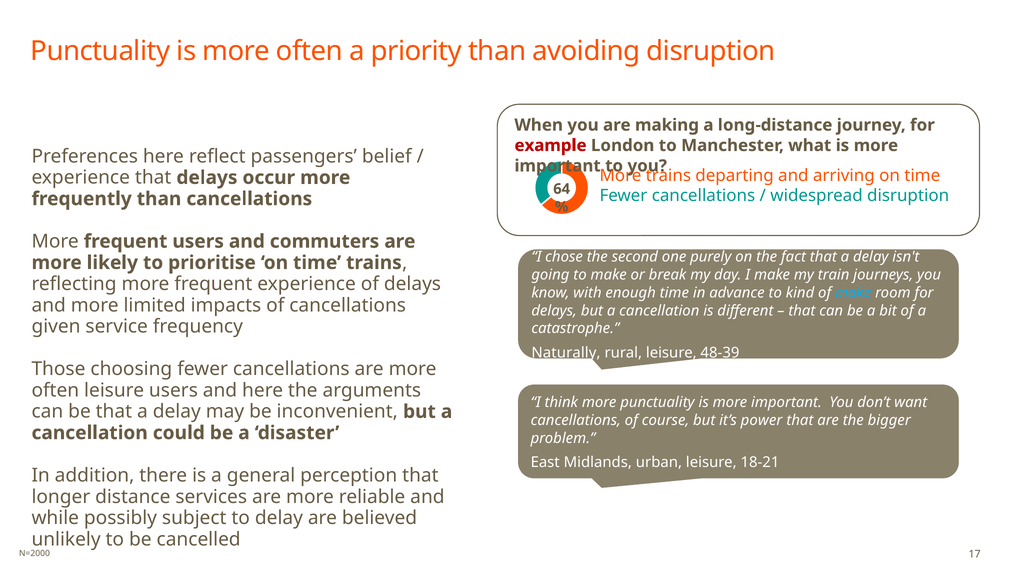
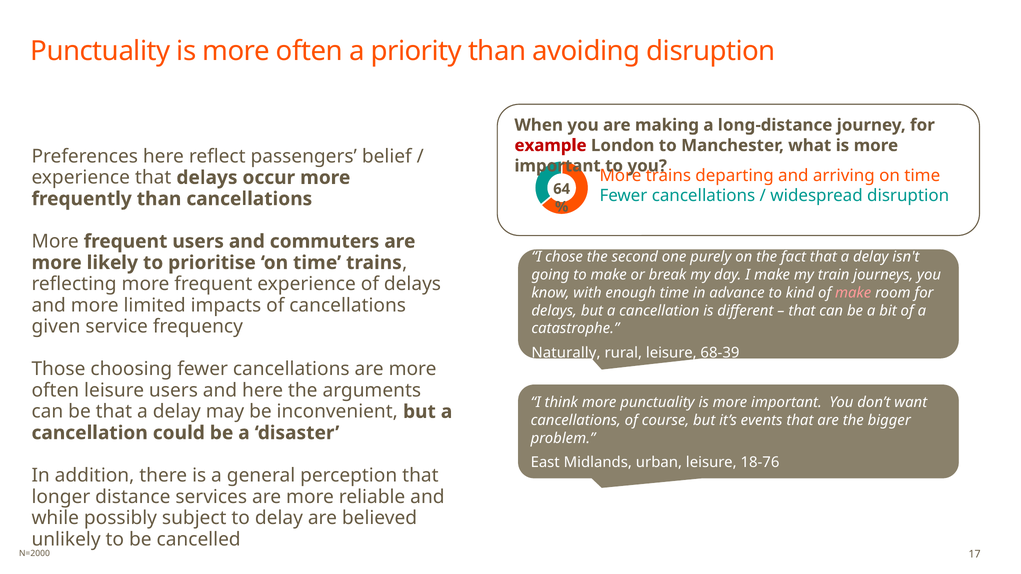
make colour: light blue -> pink (853, 293)
48-39: 48-39 -> 68-39 (720, 353)
power: power -> events (762, 421)
18-21: 18-21 -> 18-76 (760, 463)
